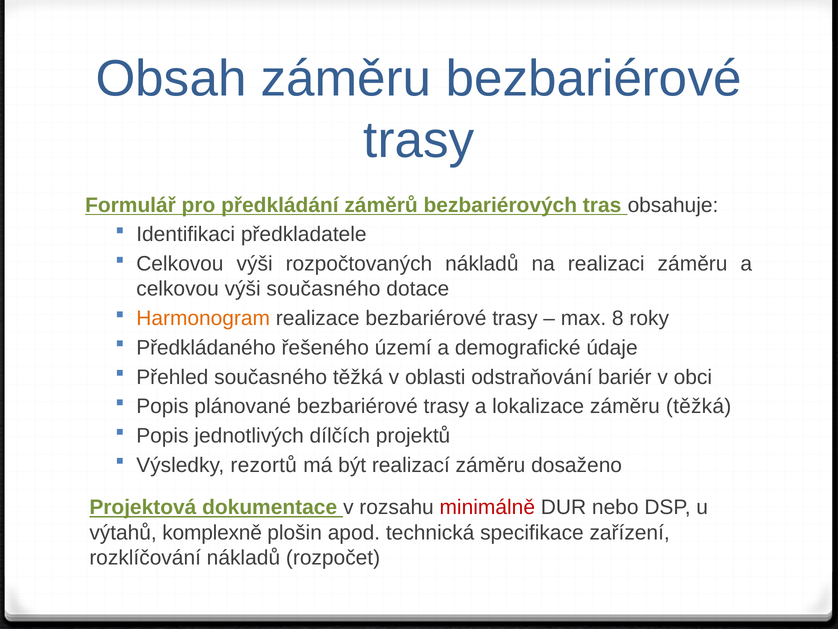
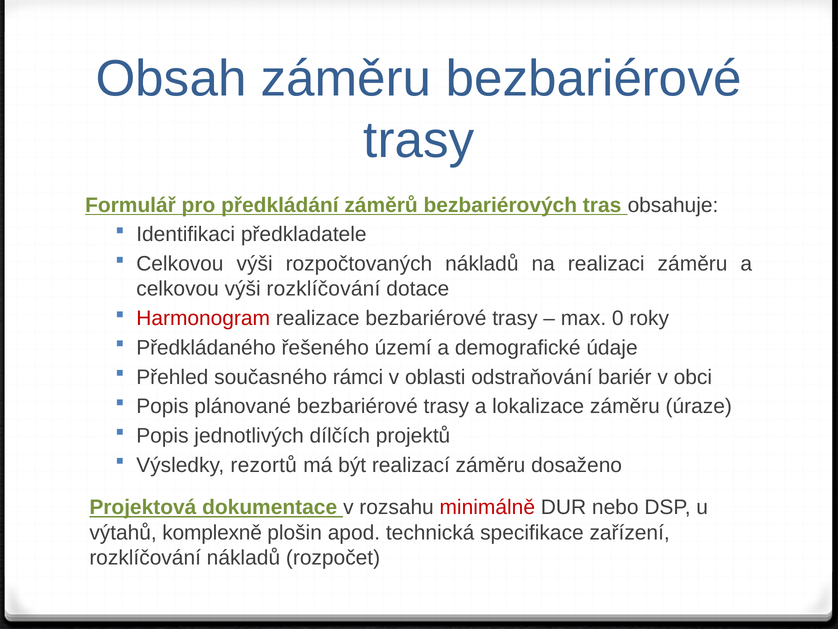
výši současného: současného -> rozklíčování (323, 289)
Harmonogram colour: orange -> red (203, 318)
8: 8 -> 0 (618, 318)
současného těžká: těžká -> rámci (358, 377)
záměru těžká: těžká -> úraze (699, 406)
